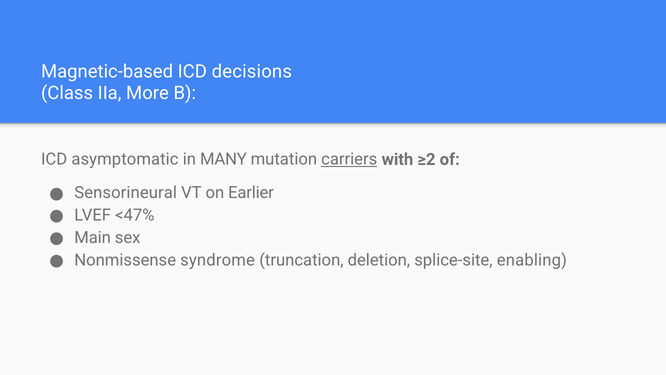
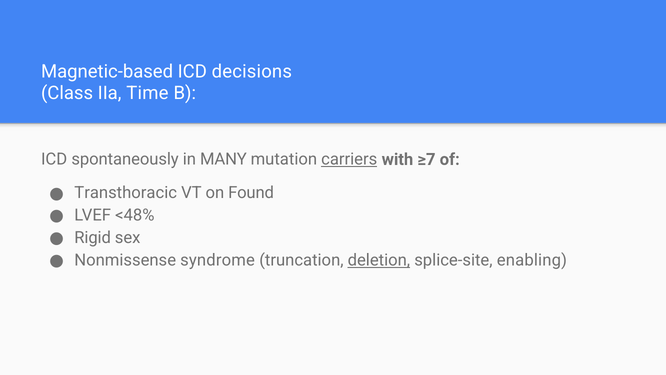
More: More -> Time (147, 93)
asymptomatic: asymptomatic -> spontaneously (125, 159)
≥2: ≥2 -> ≥7 (426, 159)
Sensorineural: Sensorineural -> Transthoracic (126, 193)
Earlier: Earlier -> Found (251, 193)
<47%: <47% -> <48% (135, 215)
Main: Main -> Rigid (93, 238)
deletion underline: none -> present (379, 260)
